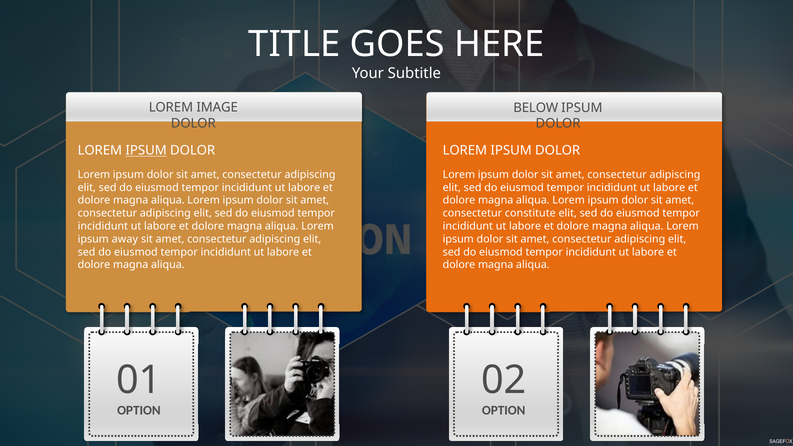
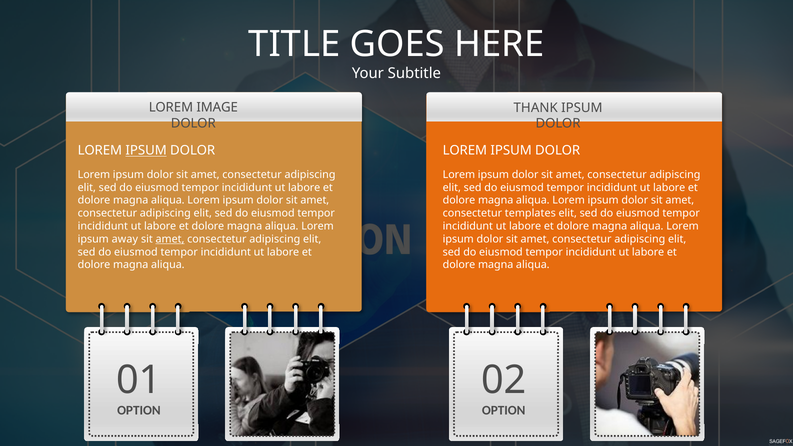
BELOW: BELOW -> THANK (536, 108)
constitute: constitute -> templates (530, 213)
amet underline: none -> present (170, 239)
